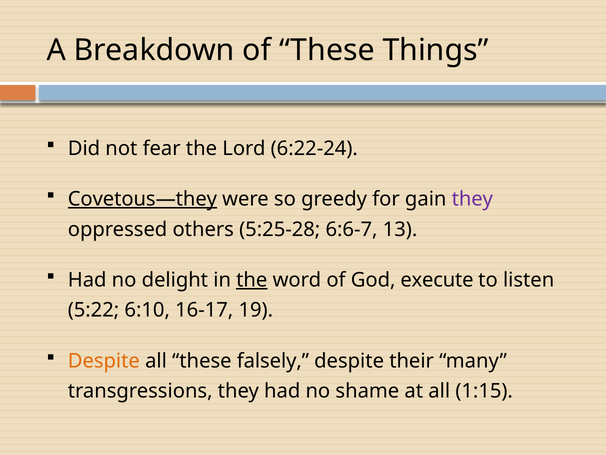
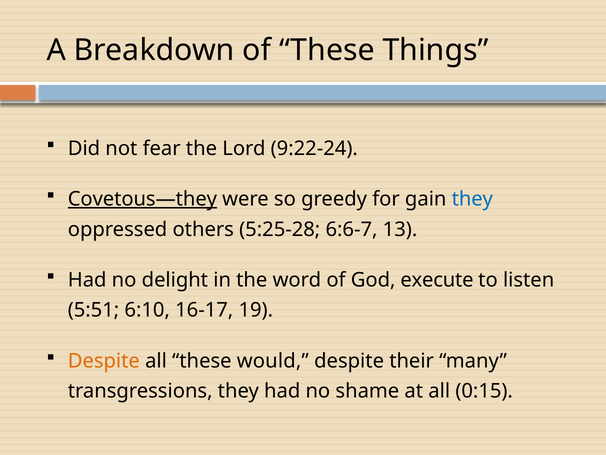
6:22-24: 6:22-24 -> 9:22-24 (314, 148)
they colour: purple -> blue (472, 199)
the underline: present -> none (252, 280)
5:22: 5:22 -> 5:51 (94, 310)
falsely: falsely -> would (273, 360)
1:15: 1:15 -> 0:15 (484, 391)
